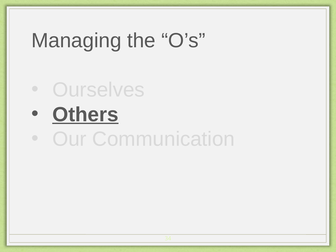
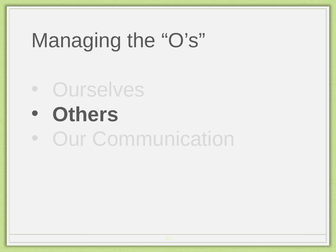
Others underline: present -> none (85, 114)
